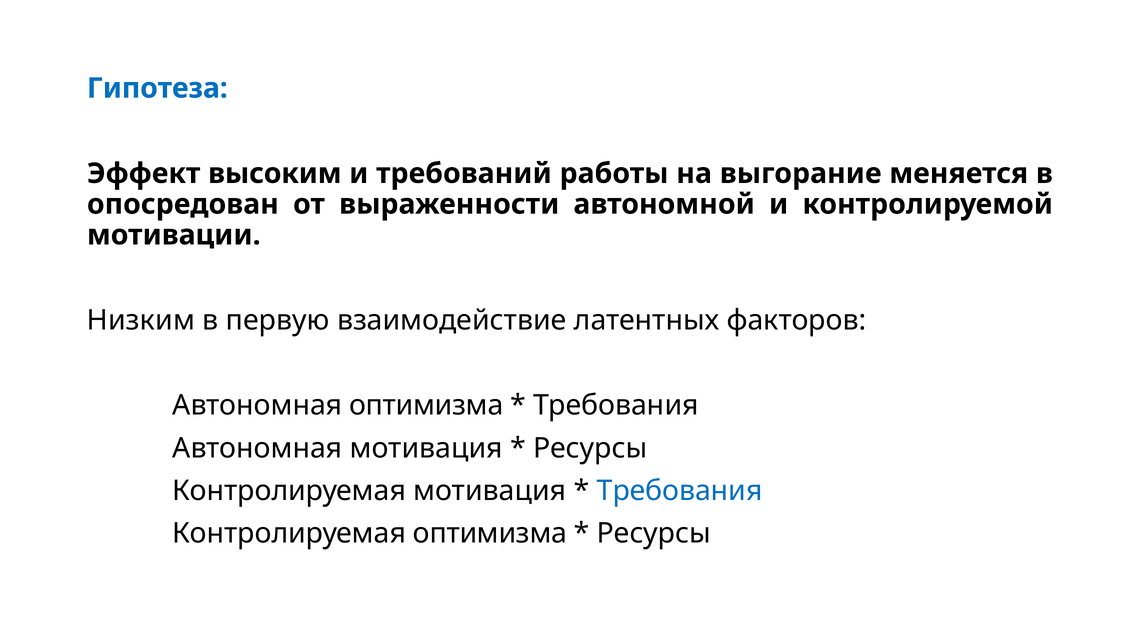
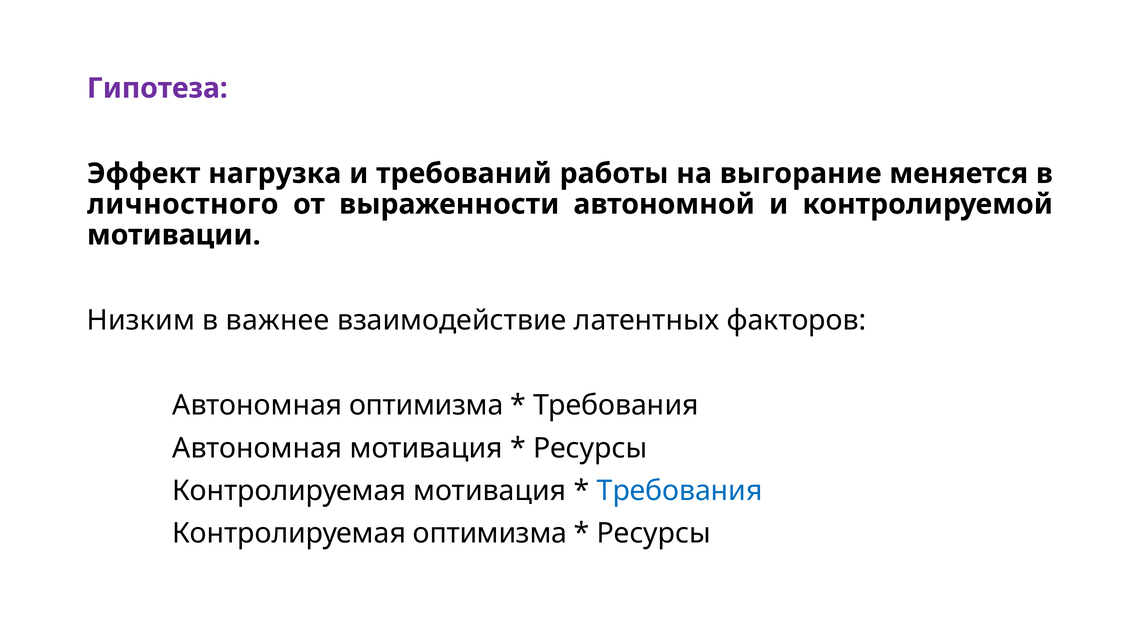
Гипотеза colour: blue -> purple (157, 88)
высоким: высоким -> нагрузка (275, 174)
опосредован: опосредован -> личностного (183, 204)
первую: первую -> важнее (278, 320)
